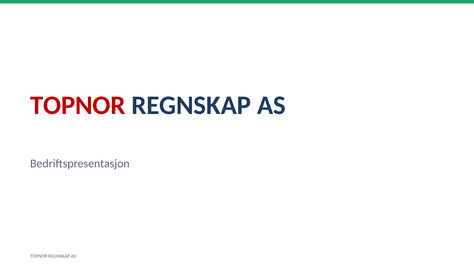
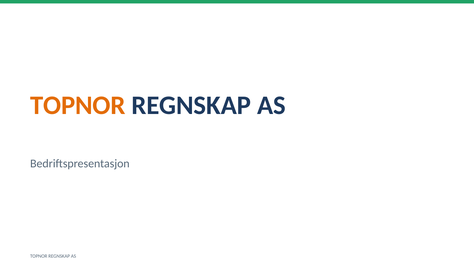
TOPNOR colour: red -> orange (78, 105)
